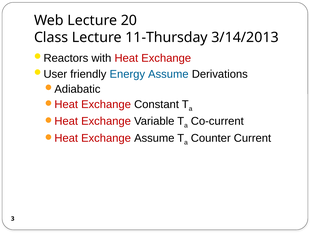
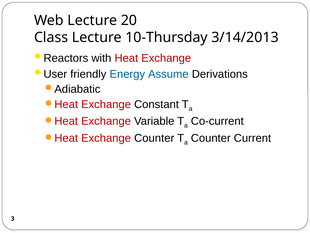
11-Thursday: 11-Thursday -> 10-Thursday (167, 37)
Exchange Assume: Assume -> Counter (154, 138)
